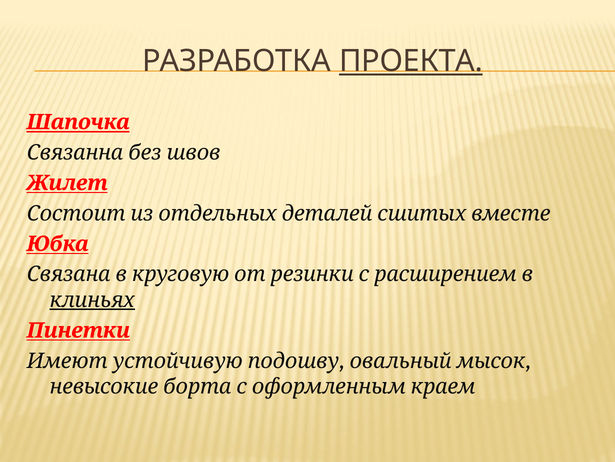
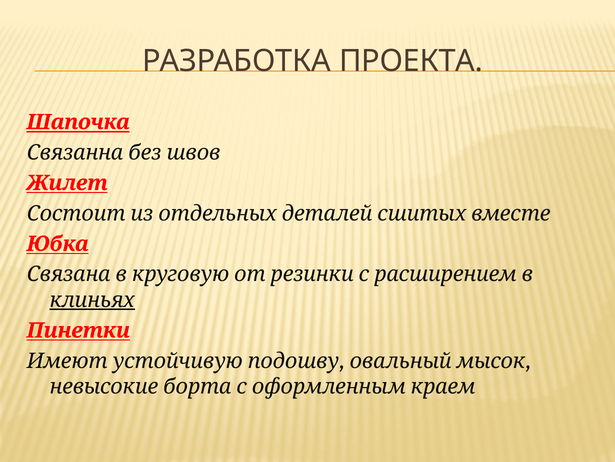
ПРОЕКТА underline: present -> none (411, 61)
